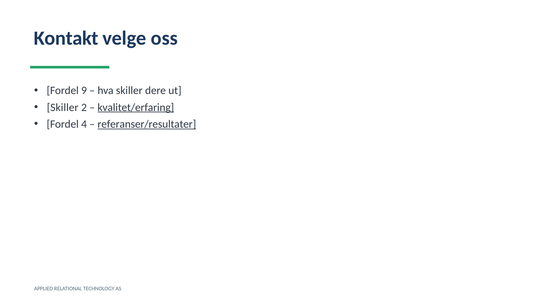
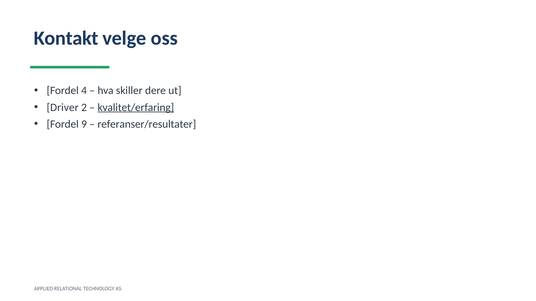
9: 9 -> 4 (84, 91)
Skiller: Skiller -> Driver (63, 108)
4: 4 -> 9 (84, 124)
referanser/resultater underline: present -> none (147, 124)
